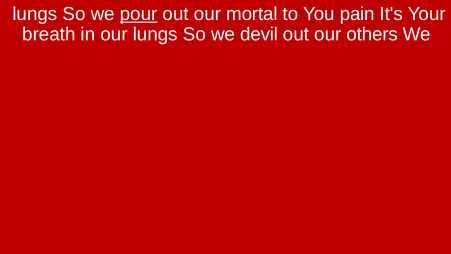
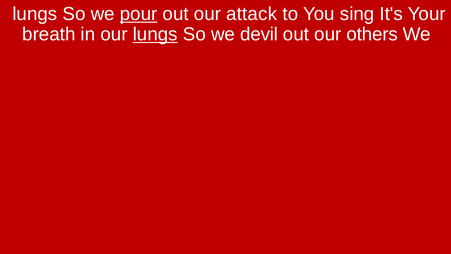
mortal: mortal -> attack (252, 14)
pain: pain -> sing (357, 14)
lungs underline: none -> present (155, 34)
